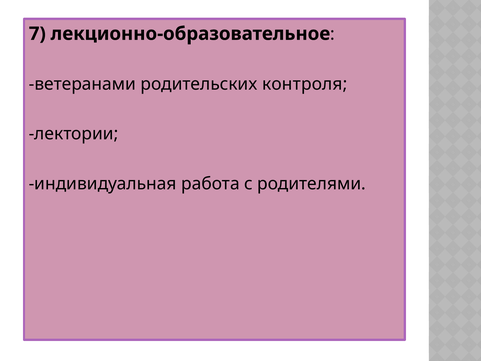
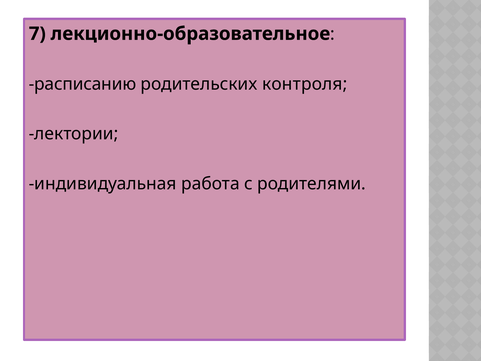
ветеранами: ветеранами -> расписанию (83, 84)
